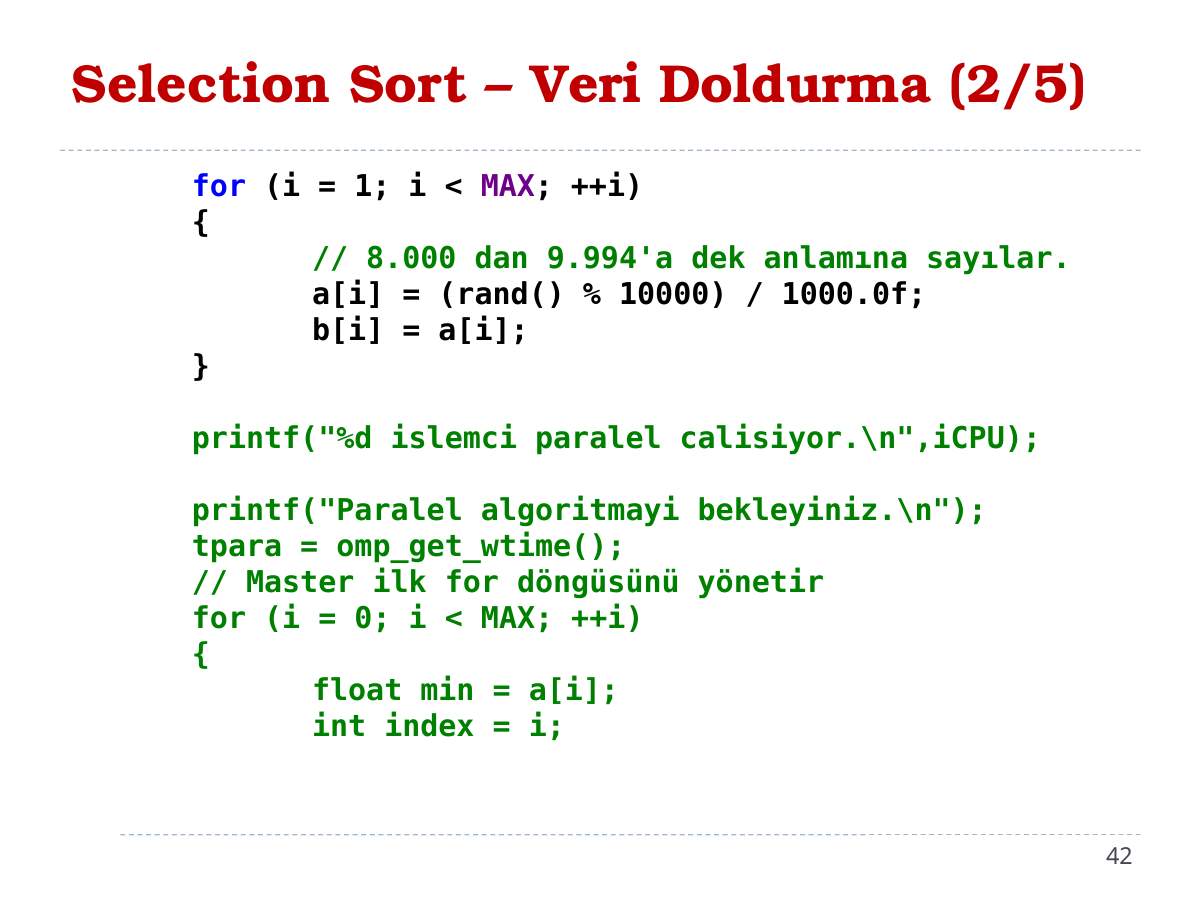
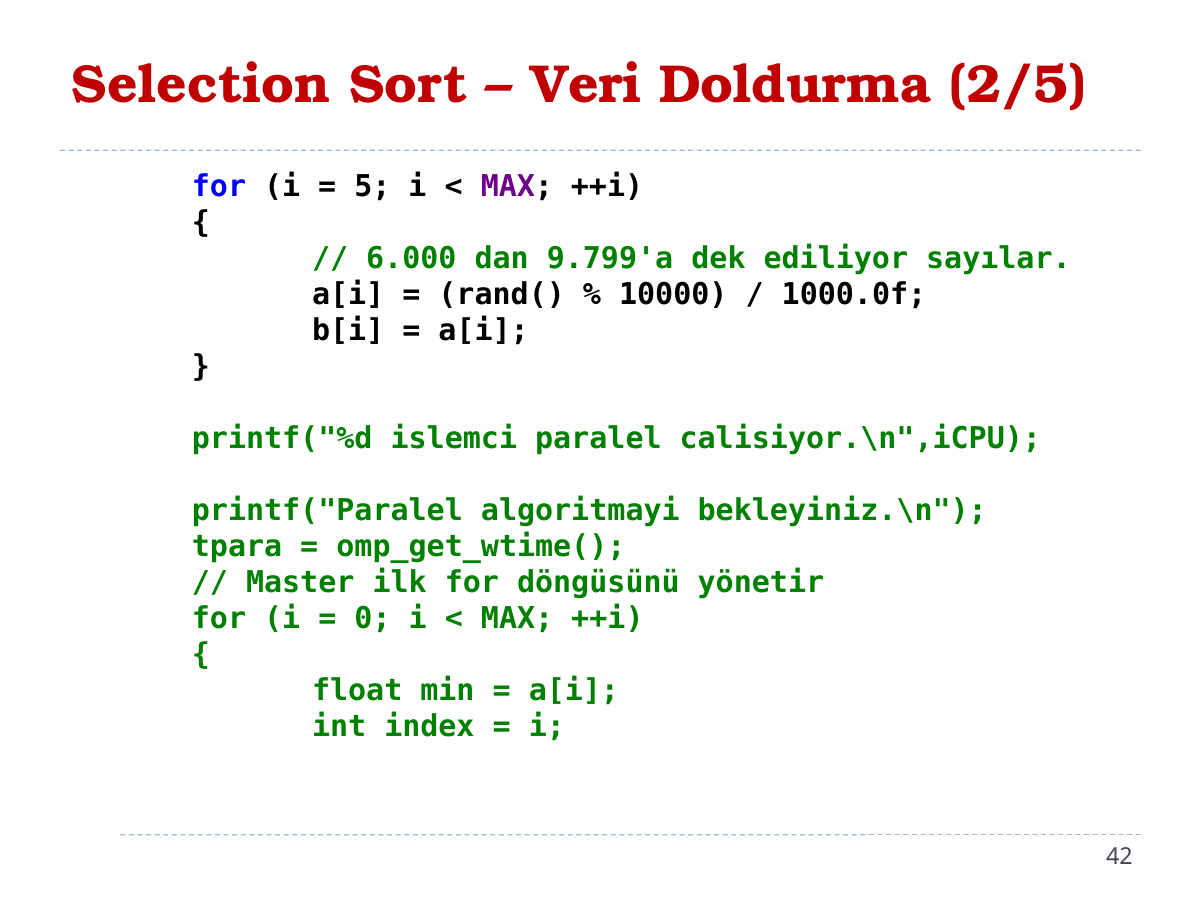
1: 1 -> 5 (372, 186)
8.000: 8.000 -> 6.000 (411, 258)
9.994'a: 9.994'a -> 9.799'a (610, 258)
anlamına: anlamına -> ediliyor (836, 258)
